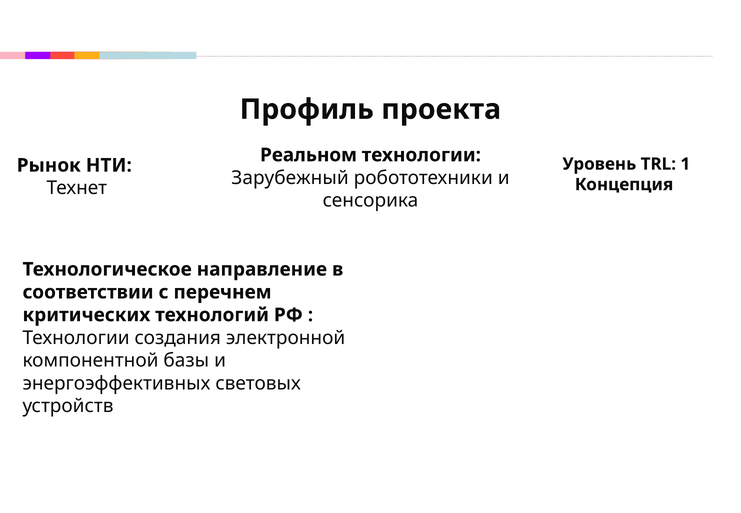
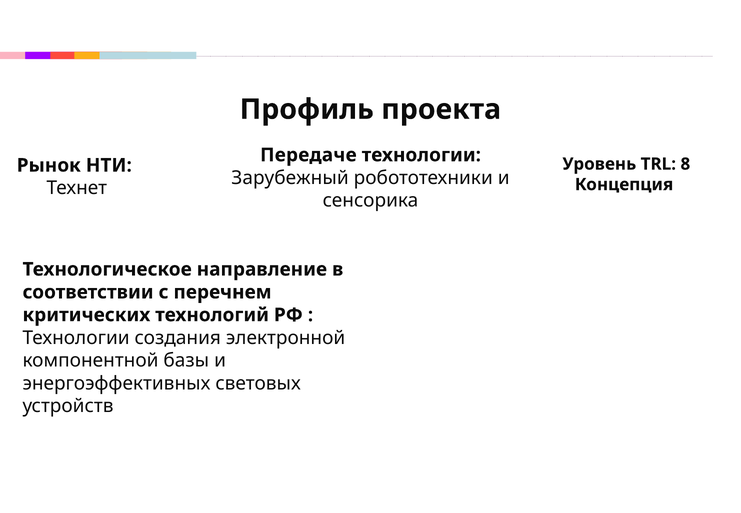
Реальном: Реальном -> Передаче (308, 155)
1: 1 -> 8 (685, 164)
